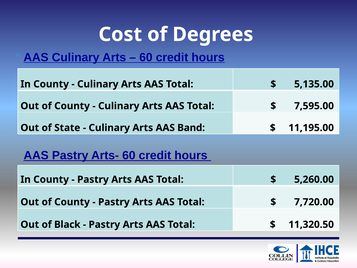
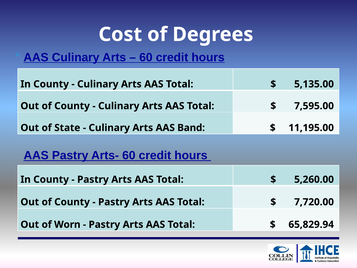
Black: Black -> Worn (67, 224)
11,320.50: 11,320.50 -> 65,829.94 (311, 224)
